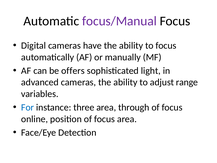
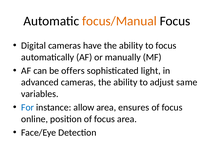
focus/Manual colour: purple -> orange (119, 21)
range: range -> same (187, 82)
three: three -> allow (84, 107)
through: through -> ensures (134, 107)
